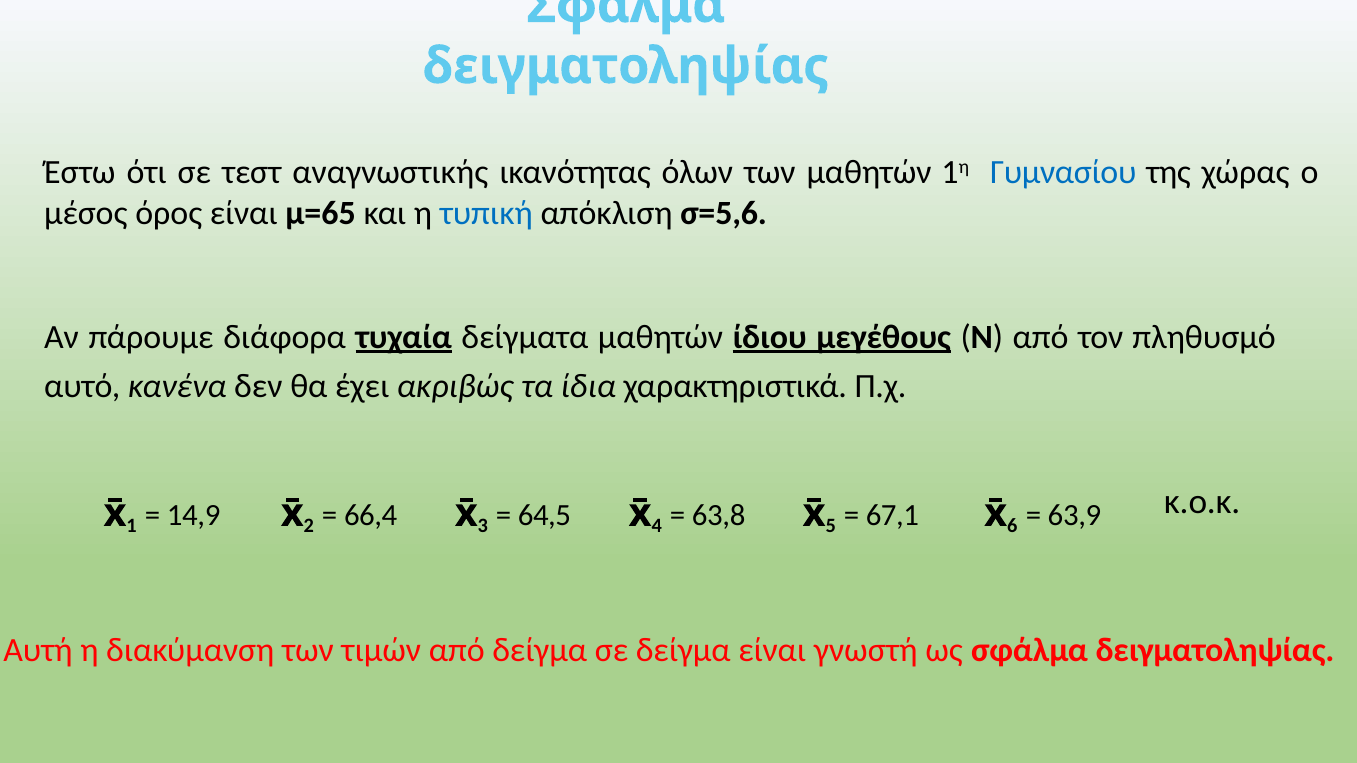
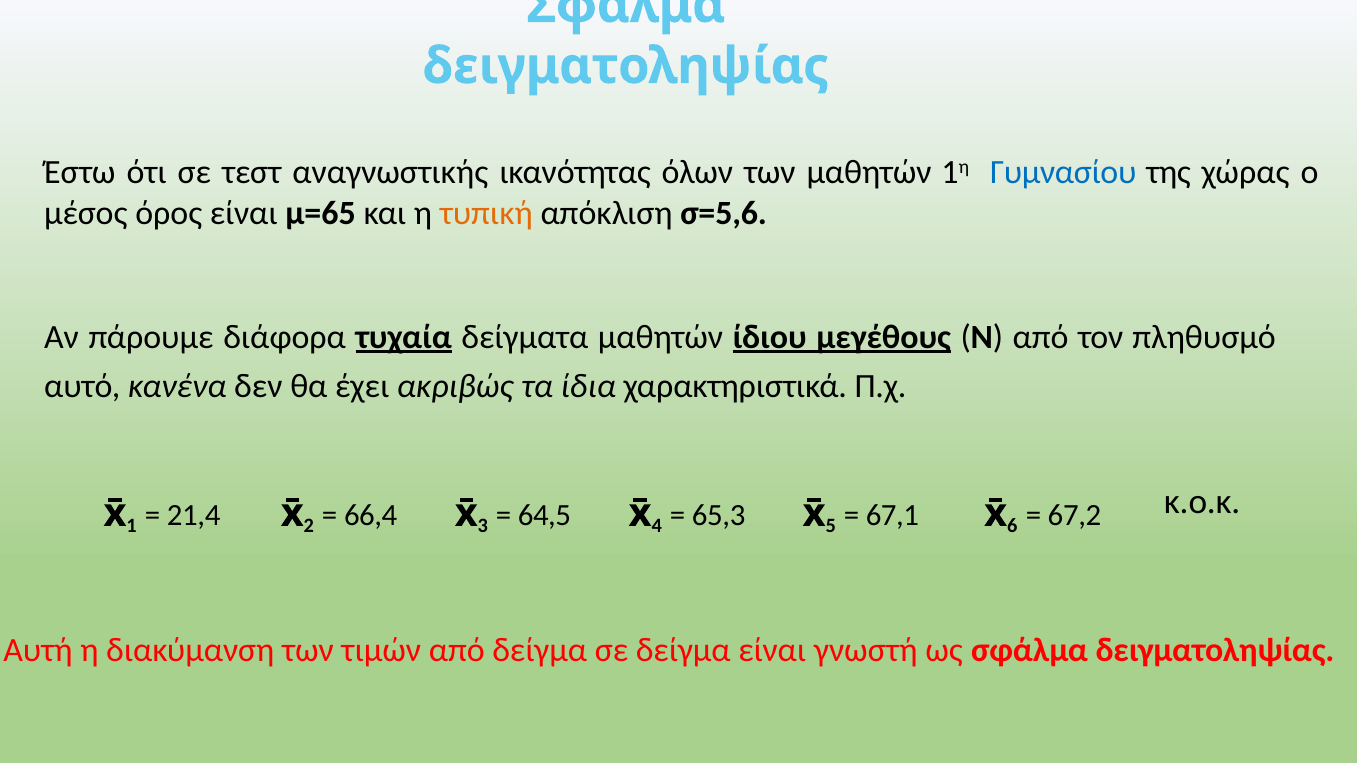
τυπική colour: blue -> orange (486, 213)
14,9: 14,9 -> 21,4 (194, 515)
63,8: 63,8 -> 65,3 (719, 515)
63,9: 63,9 -> 67,2 (1075, 515)
